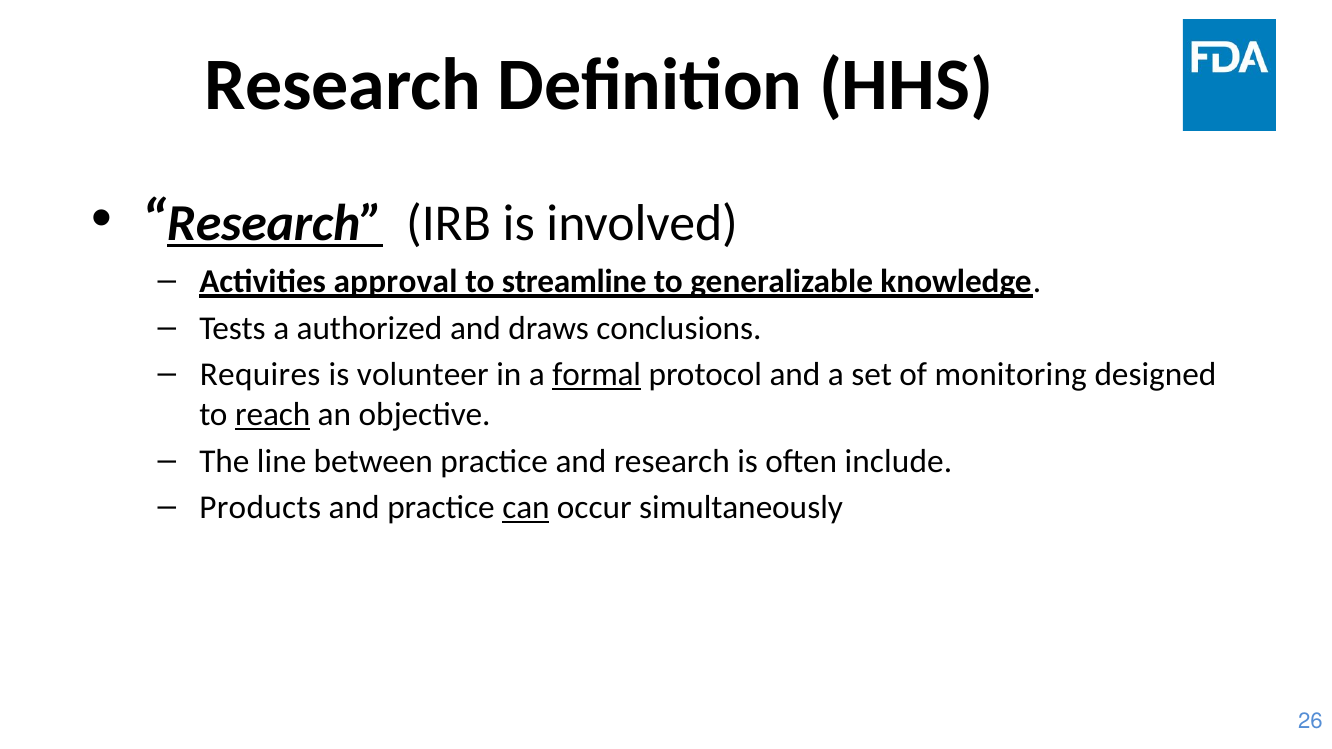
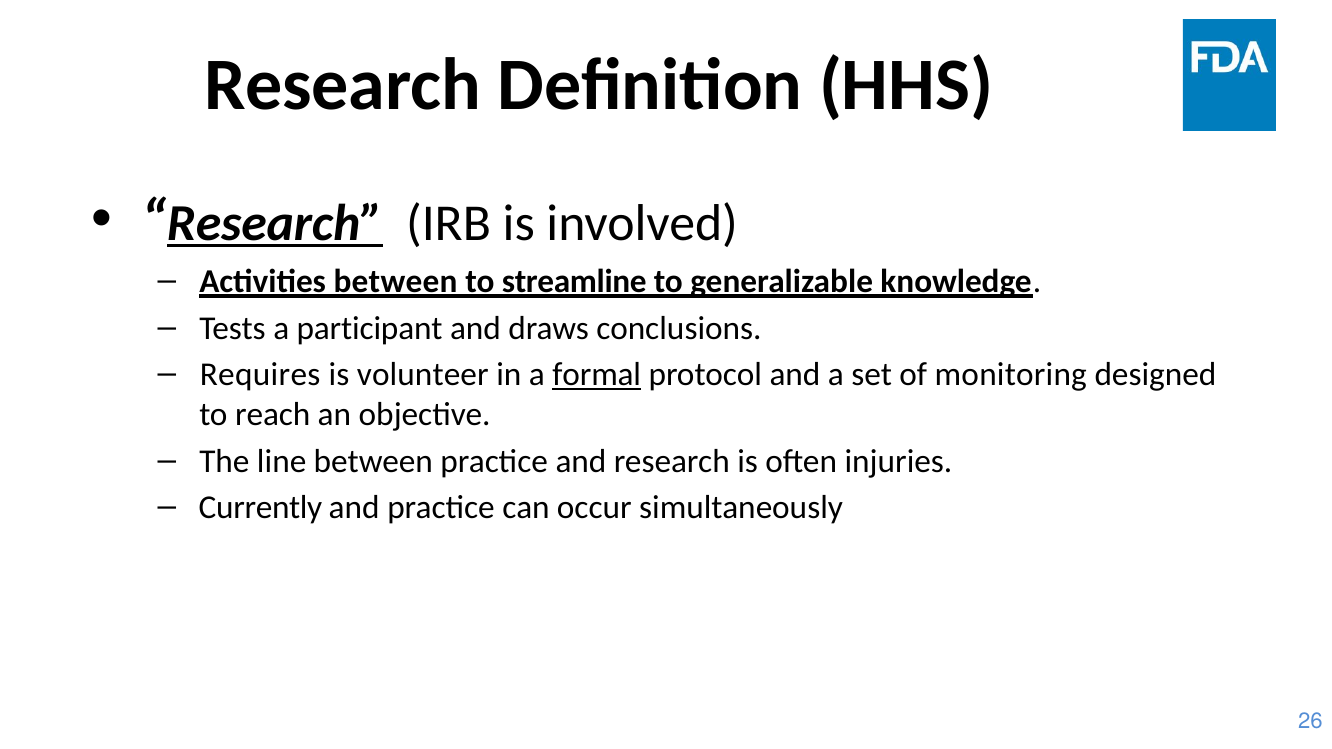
Activities approval: approval -> between (396, 282)
authorized: authorized -> participant (370, 328)
reach underline: present -> none (273, 415)
include: include -> injuries (898, 461)
Products: Products -> Currently (260, 508)
can underline: present -> none (526, 508)
